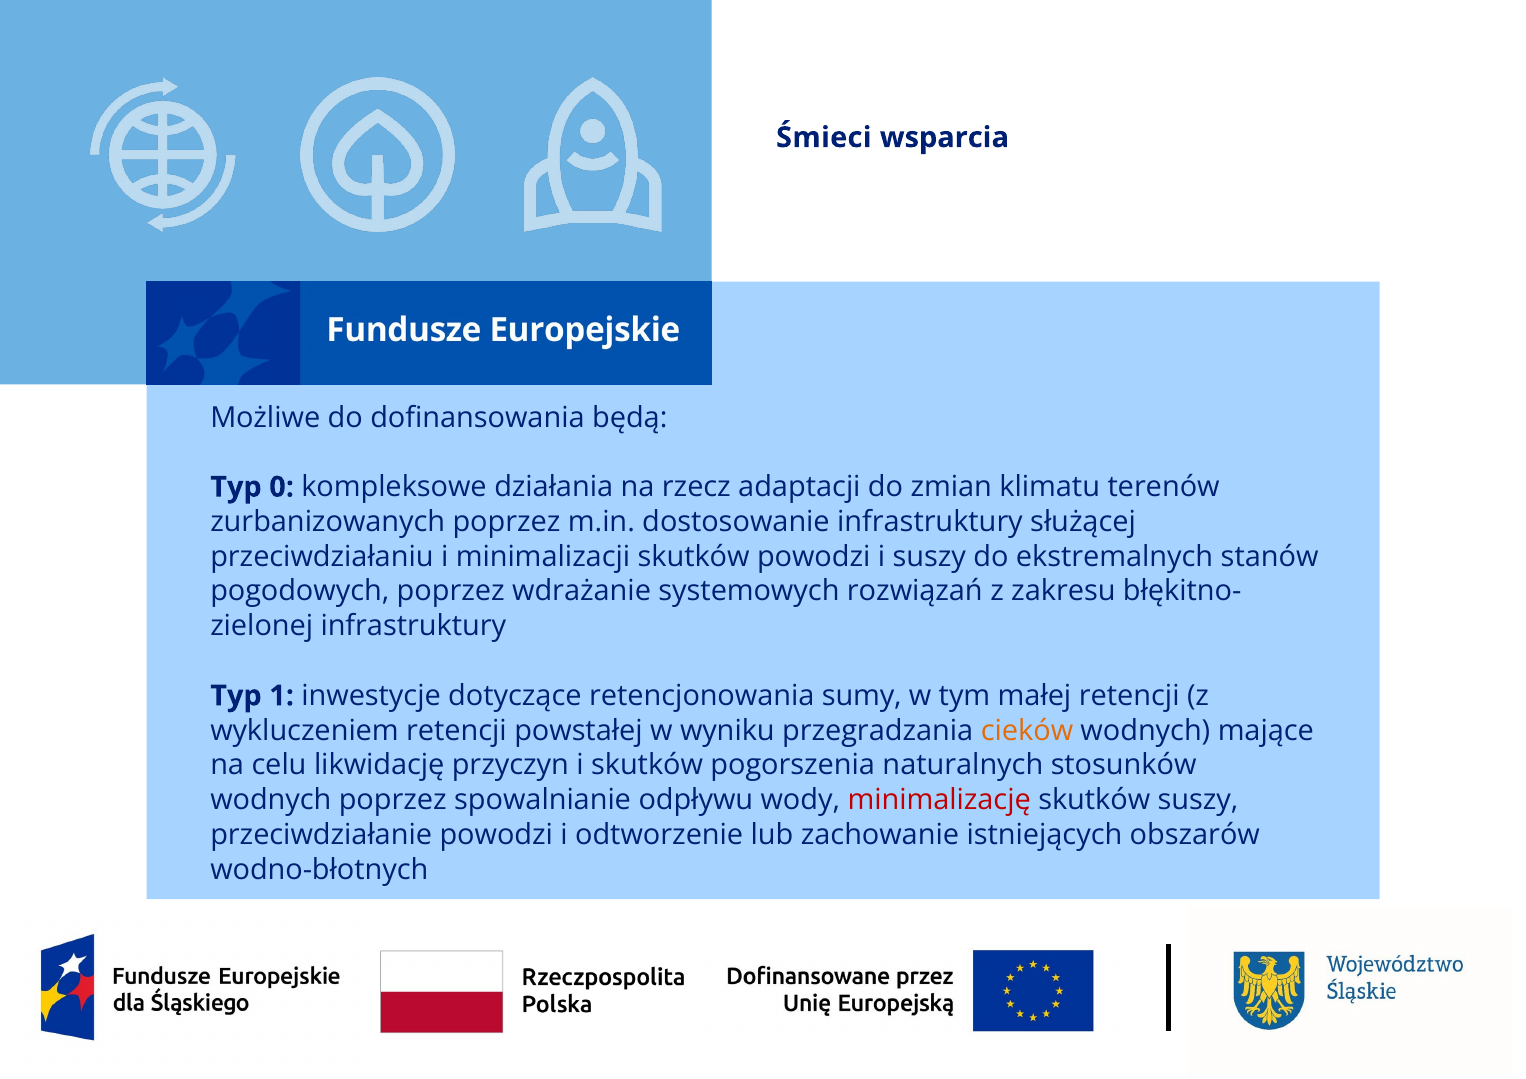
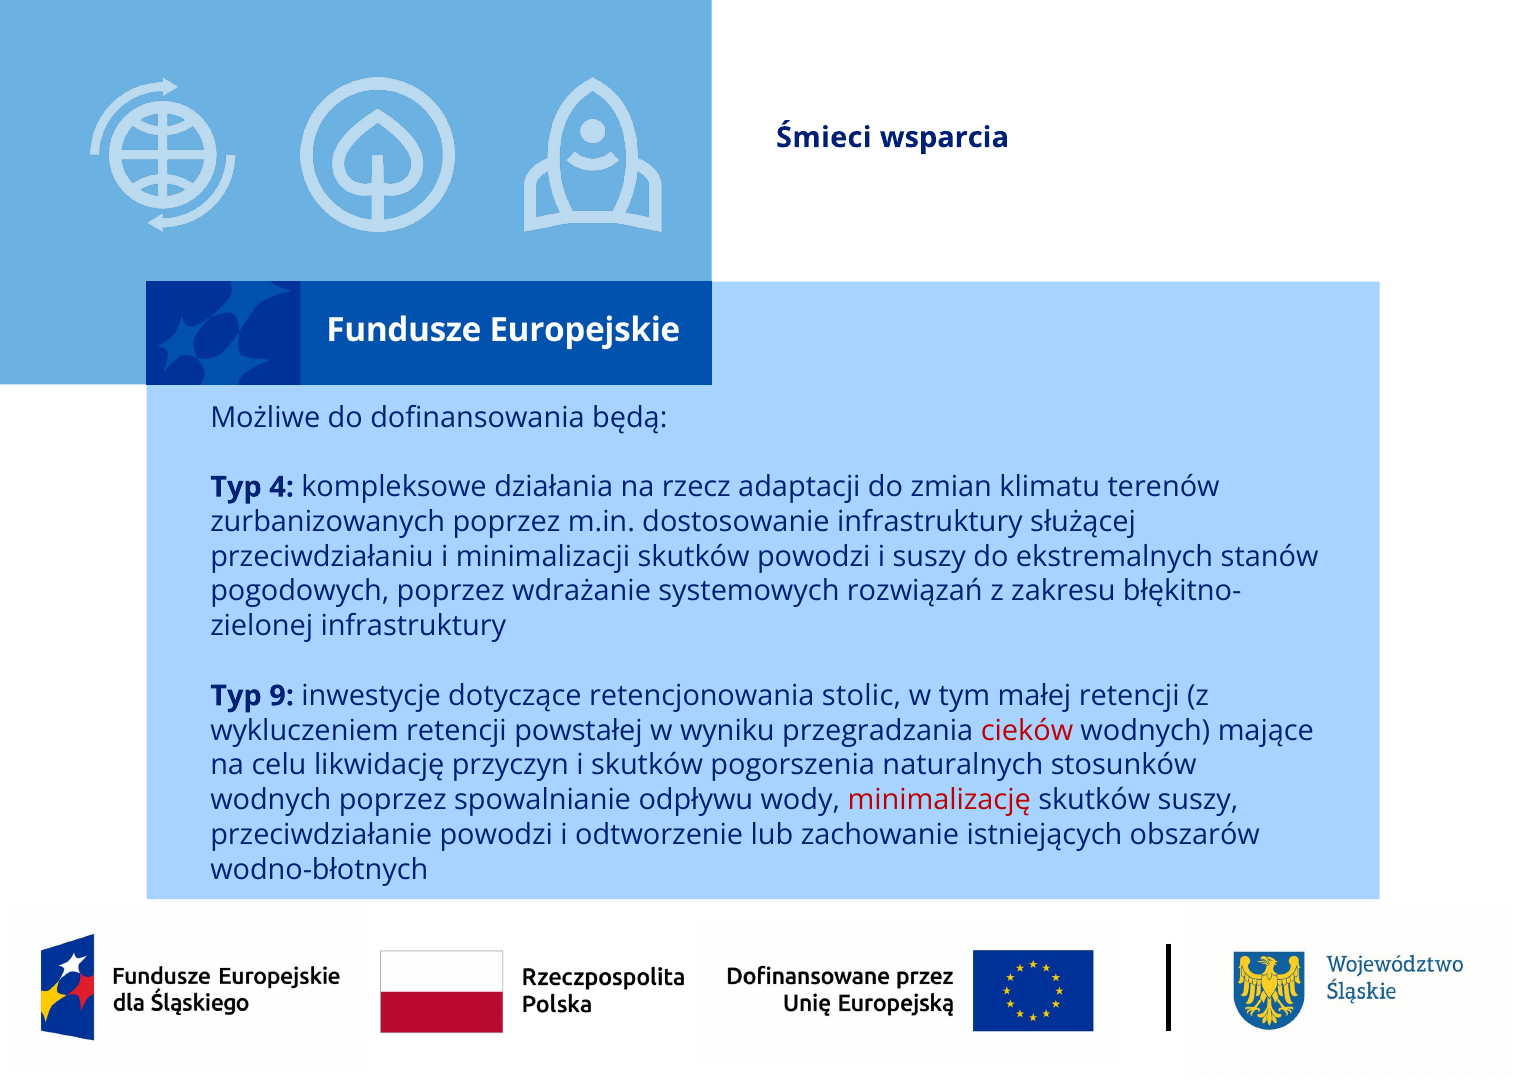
0: 0 -> 4 (282, 487)
1: 1 -> 9 (282, 696)
sumy: sumy -> stolic (862, 696)
cieków colour: orange -> red (1027, 731)
